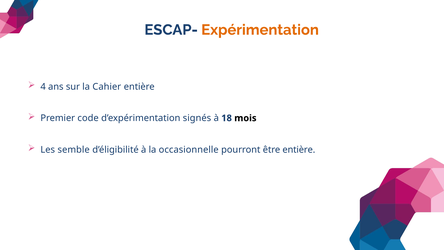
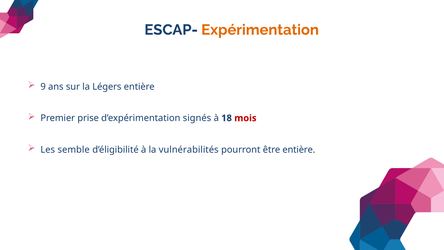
4: 4 -> 9 (43, 87)
Cahier: Cahier -> Légers (107, 87)
code: code -> prise (88, 118)
mois colour: black -> red (245, 118)
occasionnelle: occasionnelle -> vulnérabilités (189, 149)
